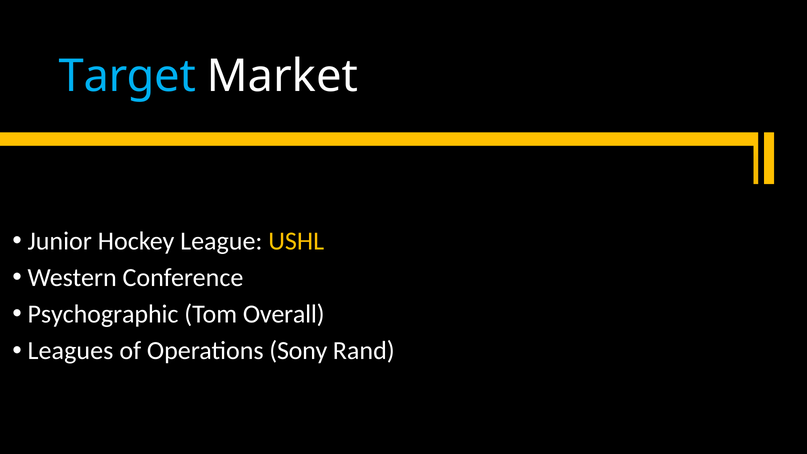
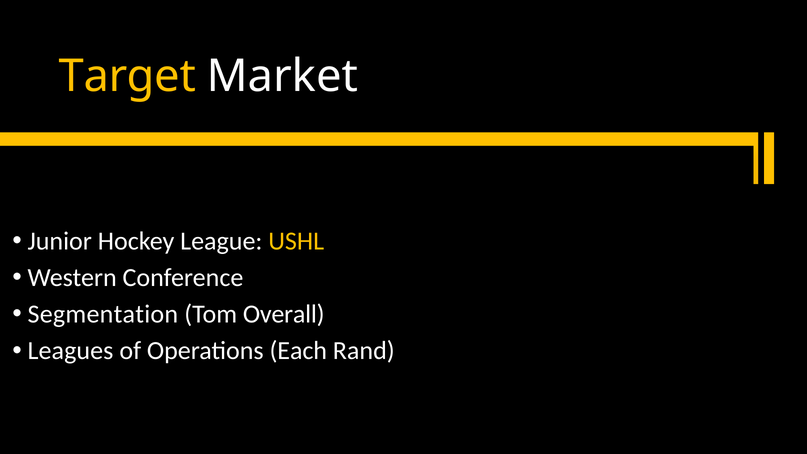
Target colour: light blue -> yellow (127, 76)
Psychographic: Psychographic -> Segmentation (103, 314)
Sony: Sony -> Each (298, 351)
